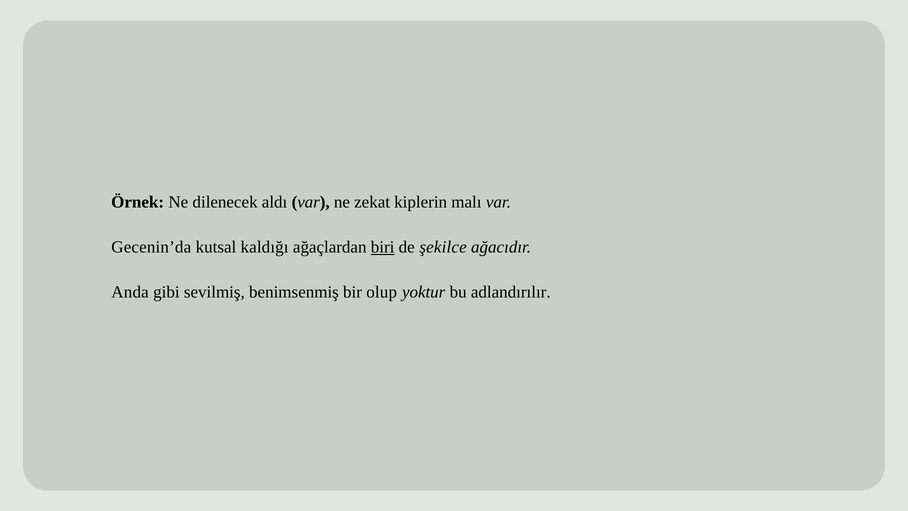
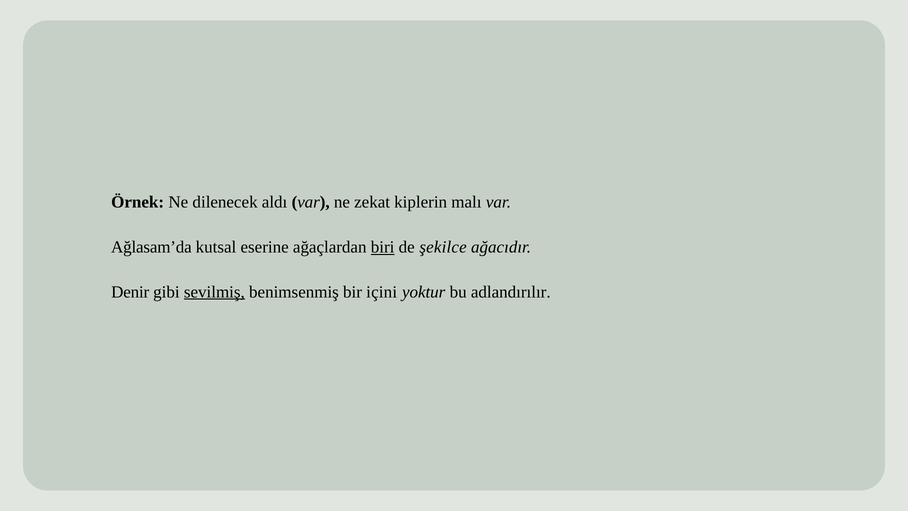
Gecenin’da: Gecenin’da -> Ağlasam’da (151, 247)
kaldığı: kaldığı -> eserine (265, 247)
Anda: Anda -> Denir (130, 292)
sevilmiş underline: none -> present (214, 292)
olup: olup -> içini (382, 292)
